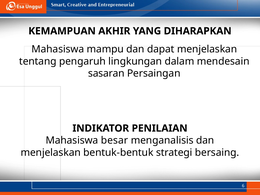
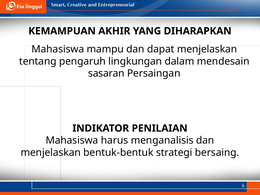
besar: besar -> harus (115, 140)
